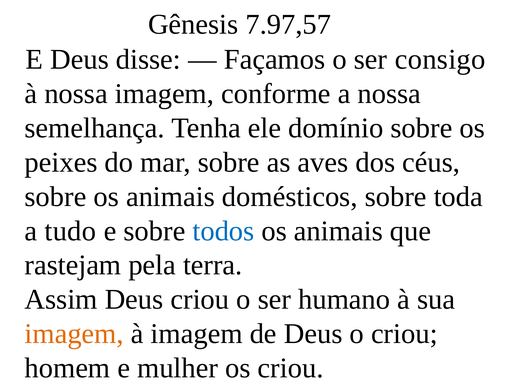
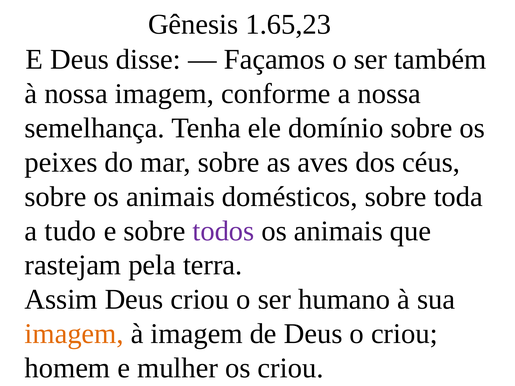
7.97,57: 7.97,57 -> 1.65,23 (288, 25)
consigo: consigo -> também (440, 59)
todos colour: blue -> purple (223, 231)
